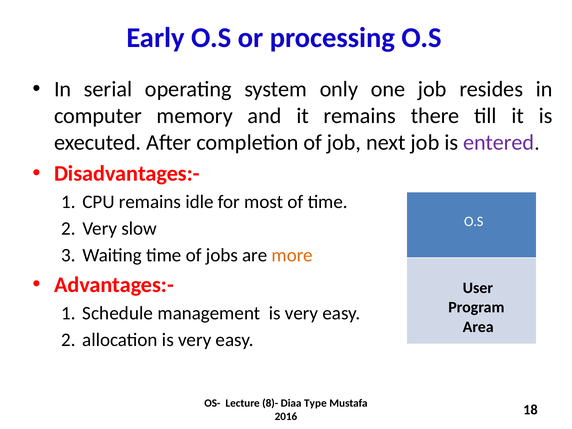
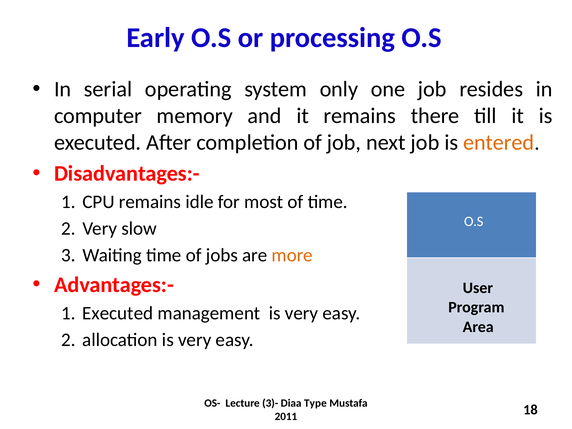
entered colour: purple -> orange (499, 143)
Schedule: Schedule -> Executed (118, 313)
8)-: 8)- -> 3)- (270, 403)
2016: 2016 -> 2011 (286, 416)
